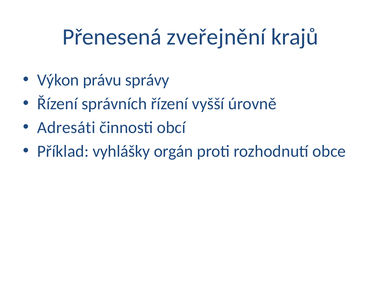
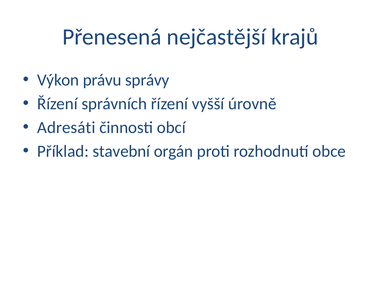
zveřejnění: zveřejnění -> nejčastější (216, 37)
vyhlášky: vyhlášky -> stavební (121, 151)
